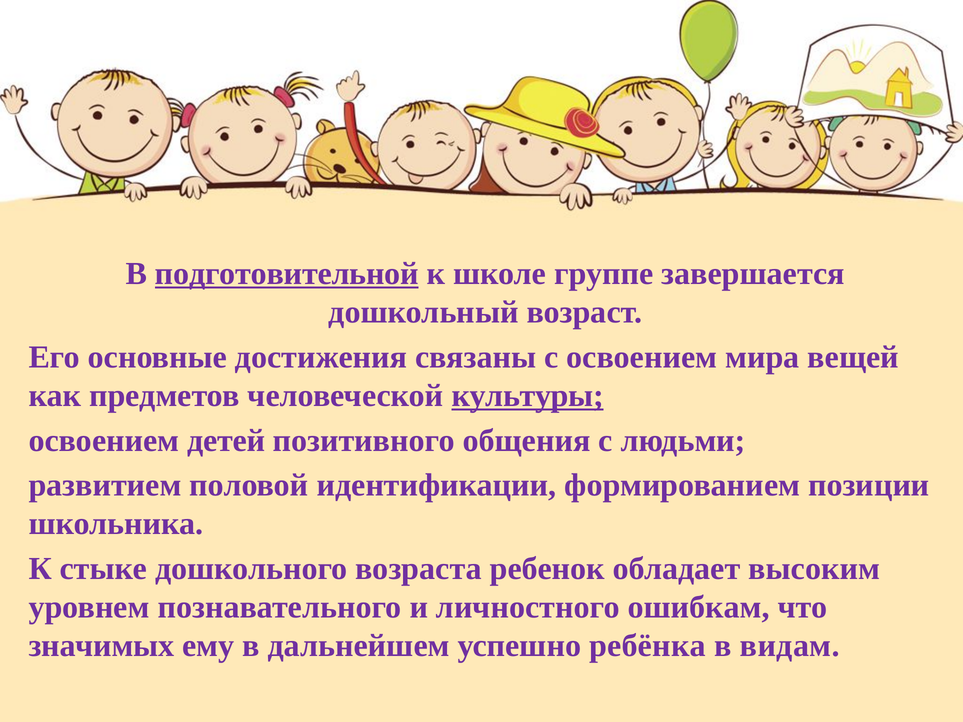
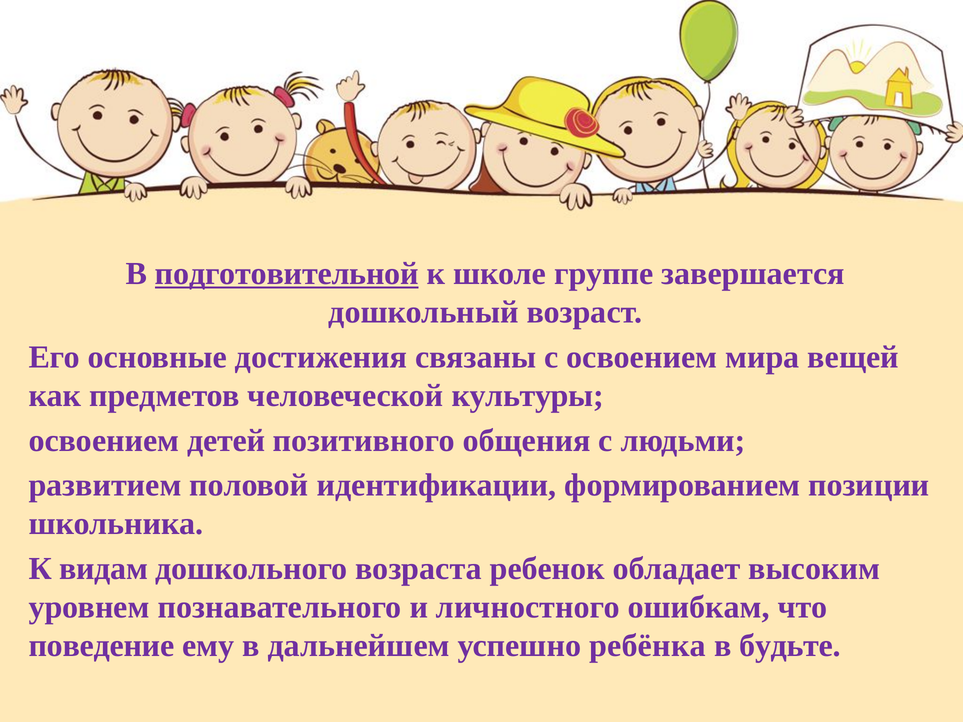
культуры underline: present -> none (528, 396)
стыке: стыке -> видам (104, 569)
значимых: значимых -> поведение (101, 646)
видам: видам -> будьте (790, 646)
